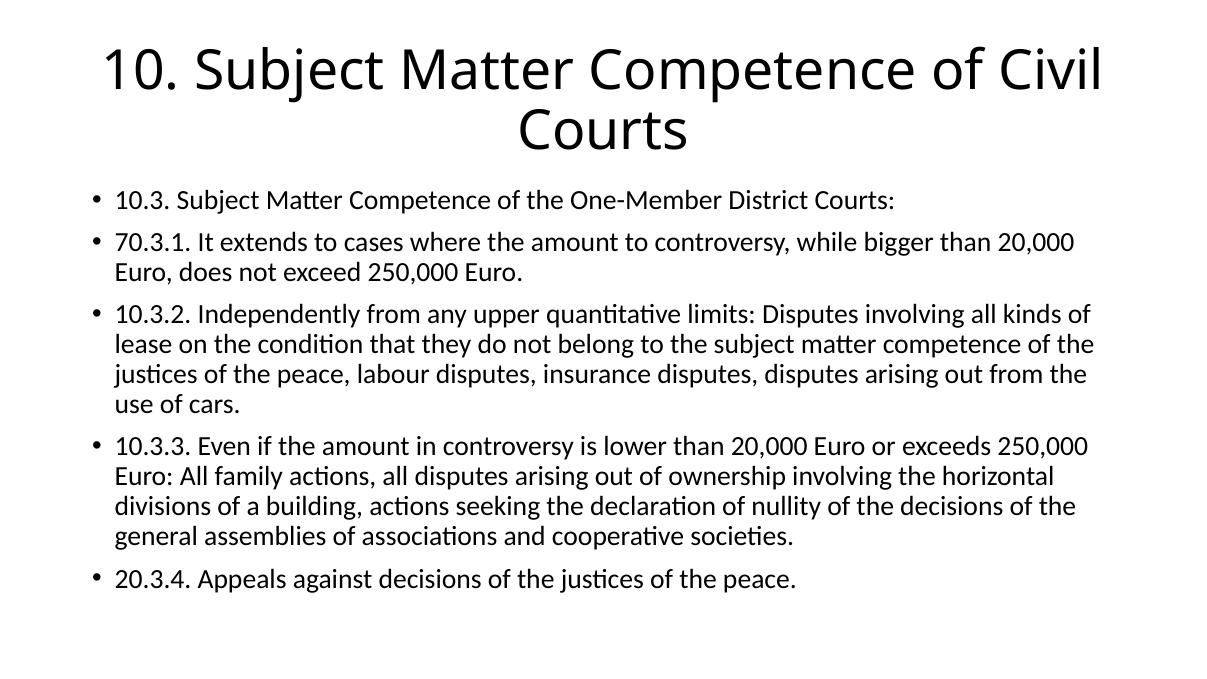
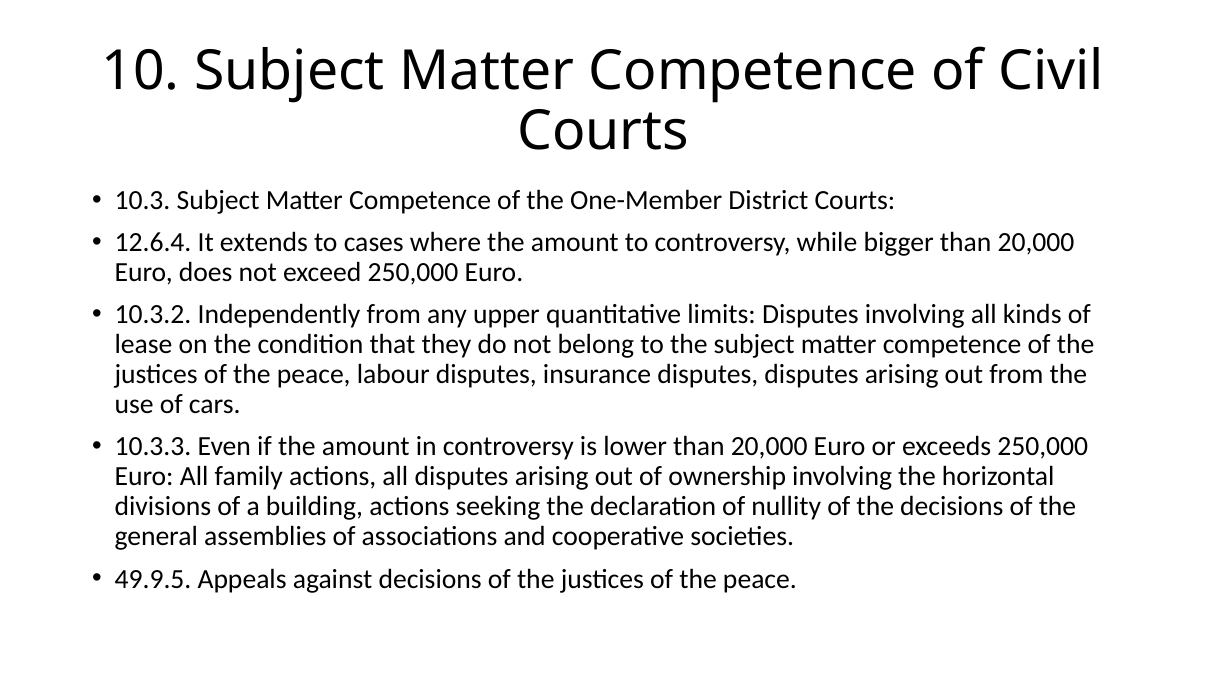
70.3.1: 70.3.1 -> 12.6.4 (153, 242)
20.3.4: 20.3.4 -> 49.9.5 (153, 579)
